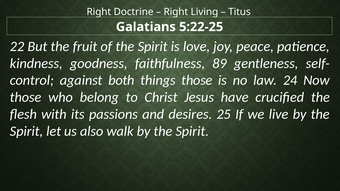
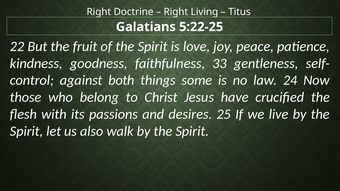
89: 89 -> 33 (220, 63)
things those: those -> some (197, 80)
